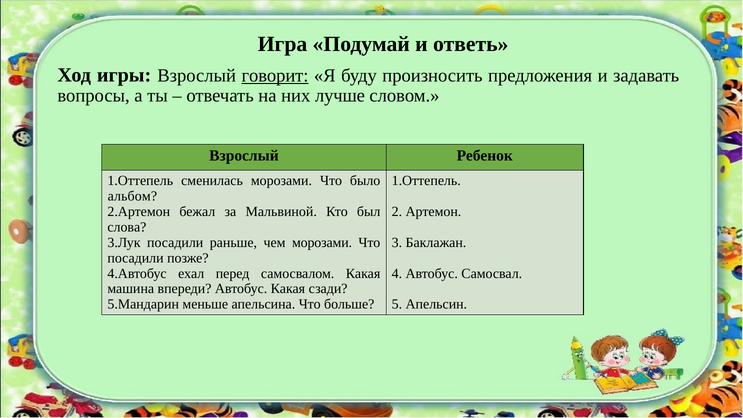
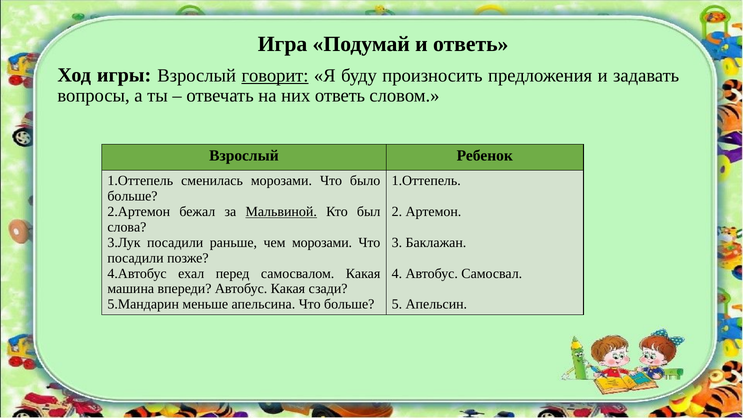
них лучше: лучше -> ответь (340, 96)
альбом: альбом -> больше (132, 196)
Мальвиной underline: none -> present (281, 212)
